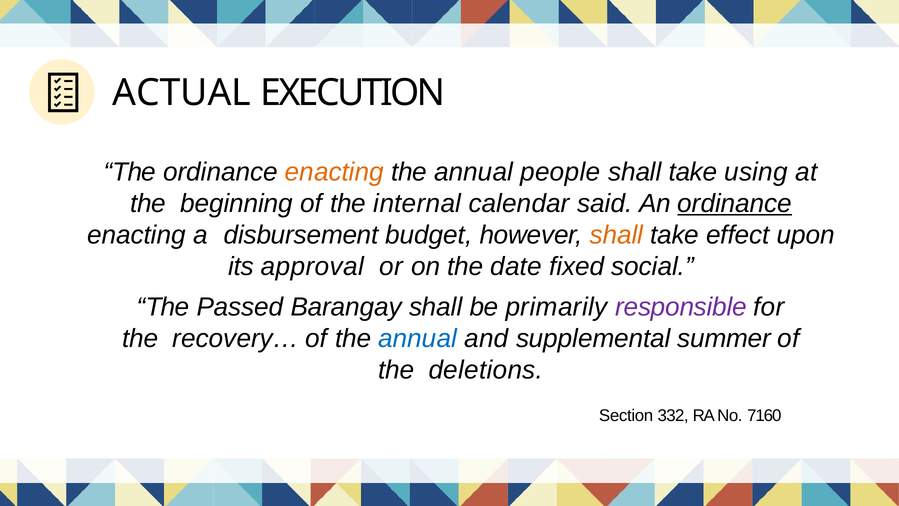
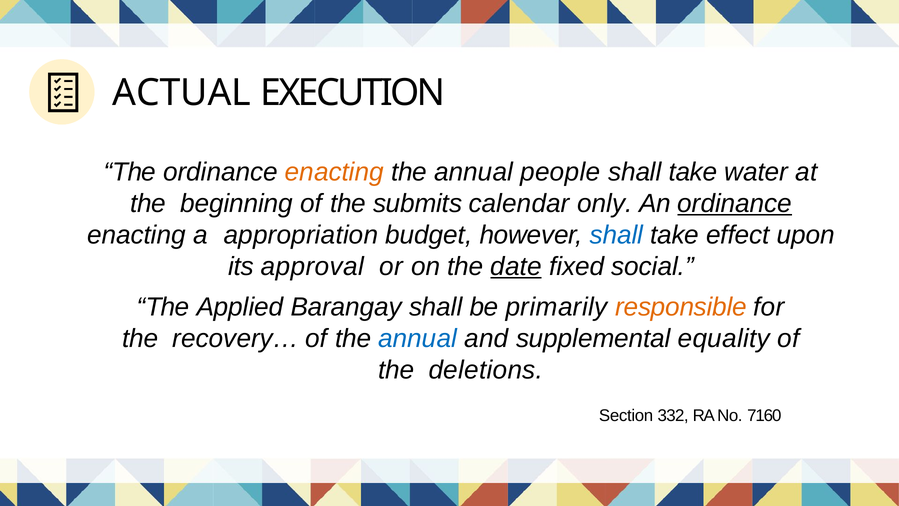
using: using -> water (756, 172)
internal: internal -> submits (418, 203)
said: said -> only (605, 203)
disbursement: disbursement -> appropriation (301, 235)
shall colour: orange -> blue (617, 235)
date underline: none -> present (516, 266)
Passed: Passed -> Applied (240, 307)
responsible colour: purple -> orange (681, 307)
summer: summer -> equality (724, 338)
